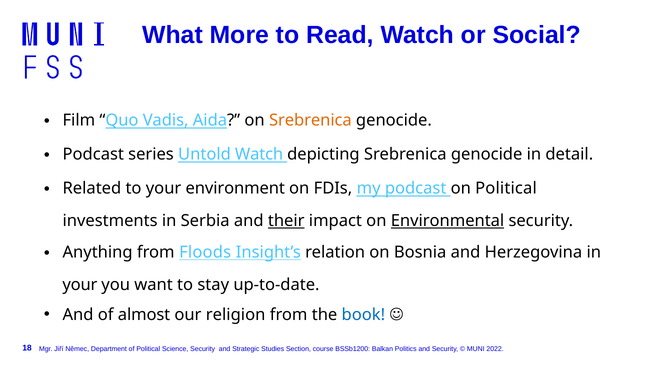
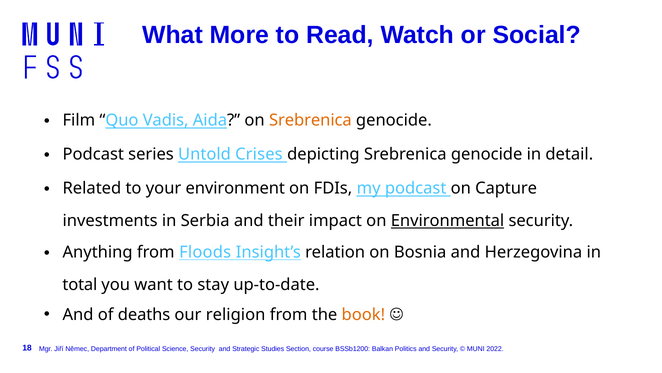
Untold Watch: Watch -> Crises (259, 154)
on Political: Political -> Capture (506, 188)
their underline: present -> none (286, 221)
your: your -> total (80, 284)
almost: almost -> deaths (144, 314)
book colour: blue -> orange (363, 314)
